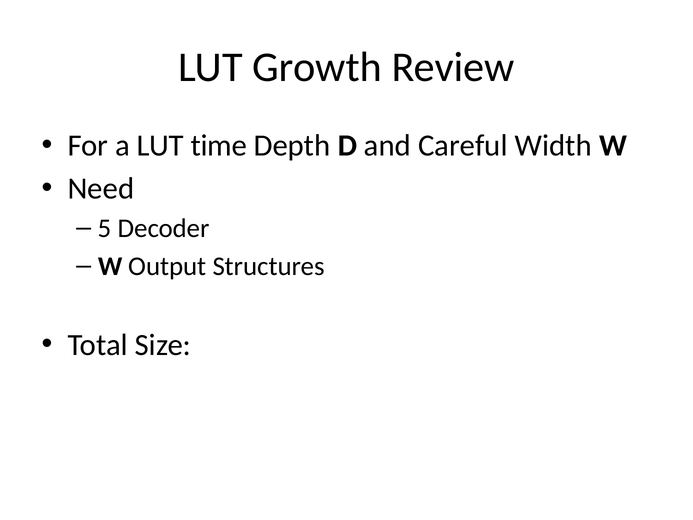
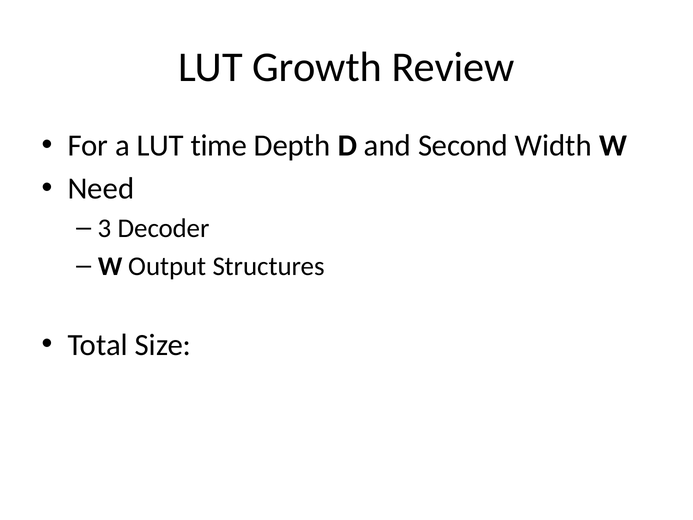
Careful: Careful -> Second (463, 145)
5: 5 -> 3 (105, 228)
